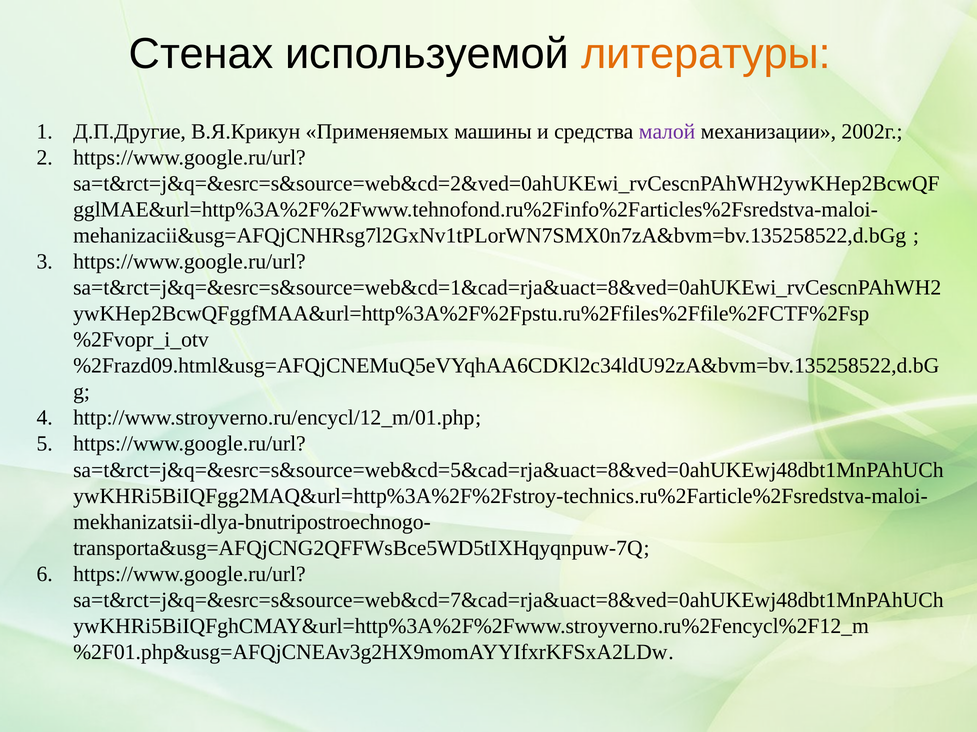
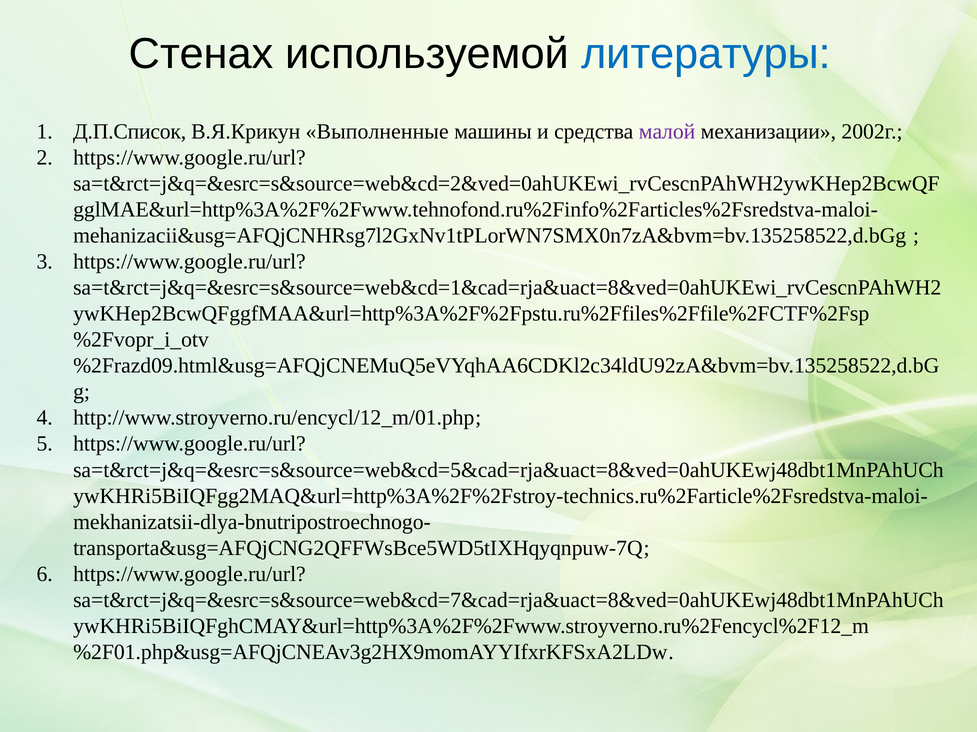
литературы colour: orange -> blue (706, 54)
Д.П.Другие: Д.П.Другие -> Д.П.Список (130, 132)
Применяемых: Применяемых -> Выполненные (377, 132)
